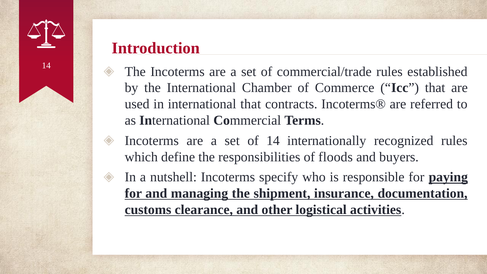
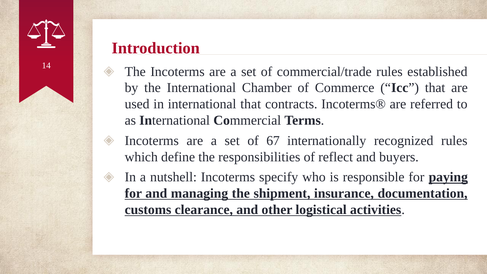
of 14: 14 -> 67 (273, 141)
floods: floods -> reflect (336, 157)
